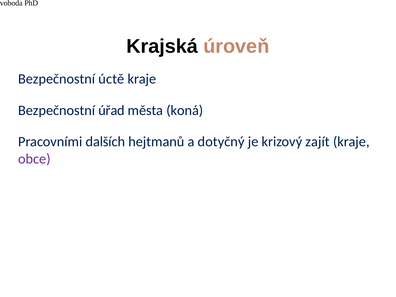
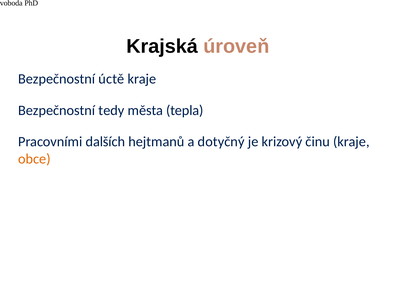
úřad: úřad -> tedy (111, 110)
koná: koná -> tepla (185, 110)
zajít: zajít -> činu (318, 142)
obce colour: purple -> orange (34, 159)
